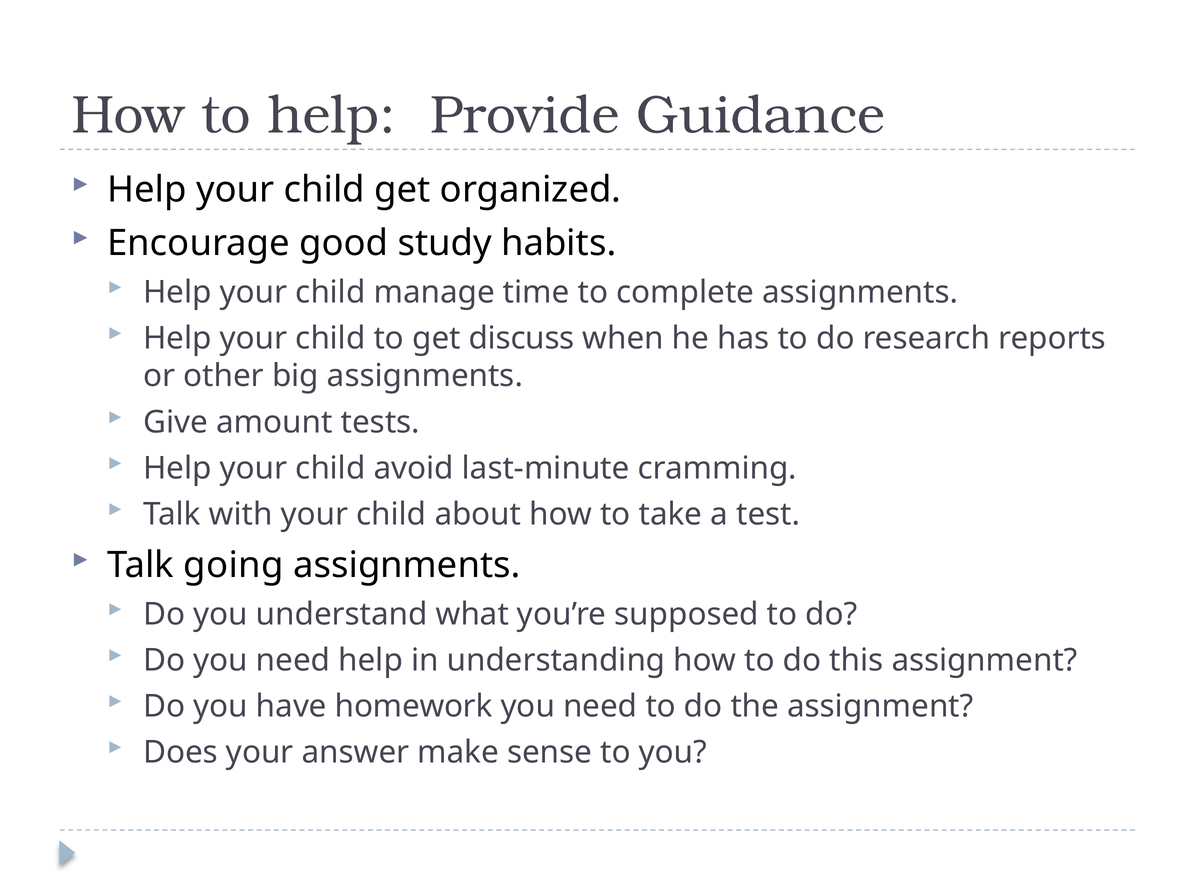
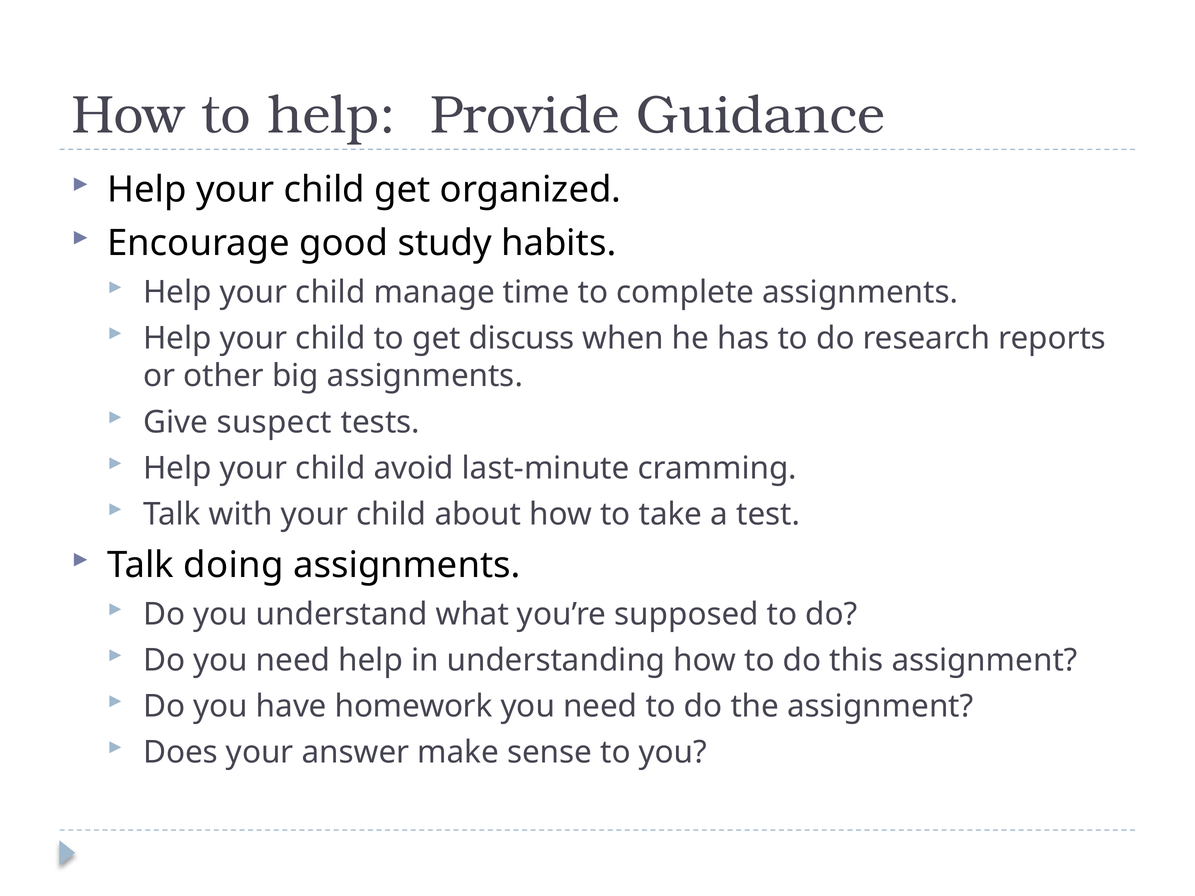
amount: amount -> suspect (274, 422)
going: going -> doing (234, 566)
